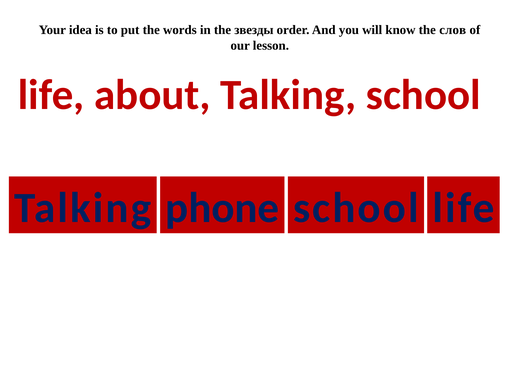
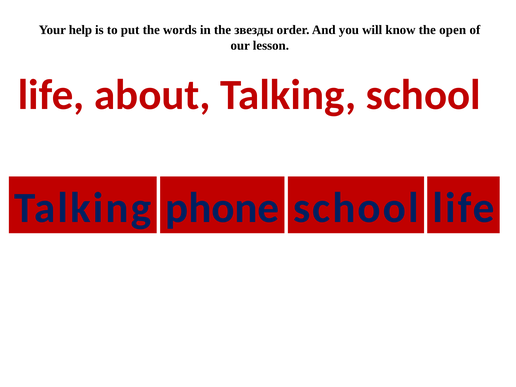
idea: idea -> help (80, 30)
слов: слов -> open (453, 30)
